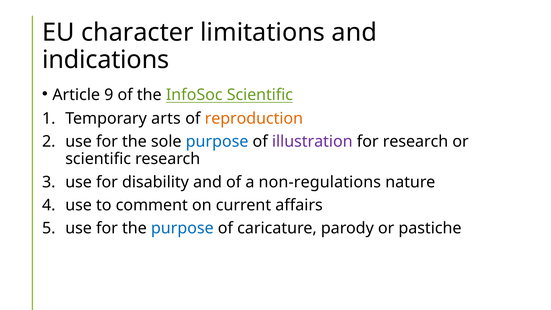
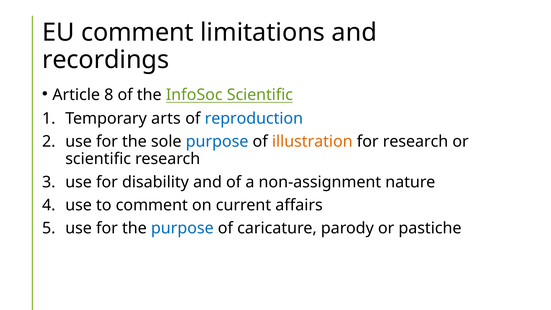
EU character: character -> comment (137, 33)
indications: indications -> recordings (106, 60)
9: 9 -> 8 (109, 95)
reproduction colour: orange -> blue (254, 119)
illustration colour: purple -> orange (312, 142)
non-regulations: non-regulations -> non-assignment (320, 182)
